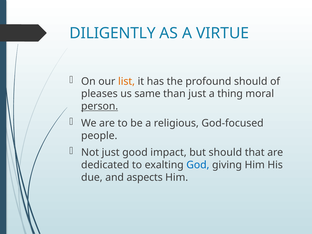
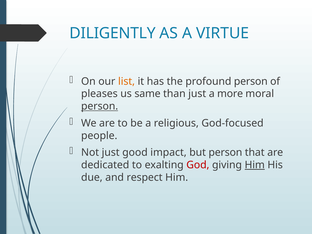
profound should: should -> person (251, 81)
thing: thing -> more (230, 94)
but should: should -> person (225, 152)
God colour: blue -> red (198, 165)
Him underline: none -> present (255, 165)
aspects: aspects -> respect (145, 177)
